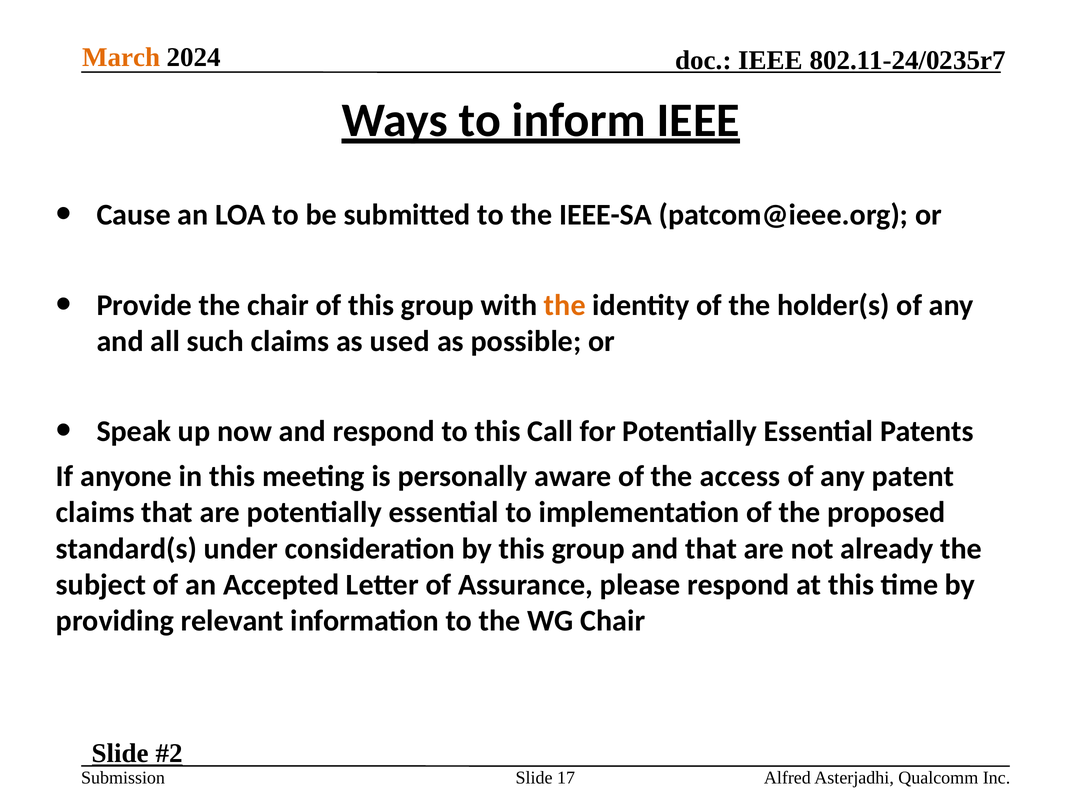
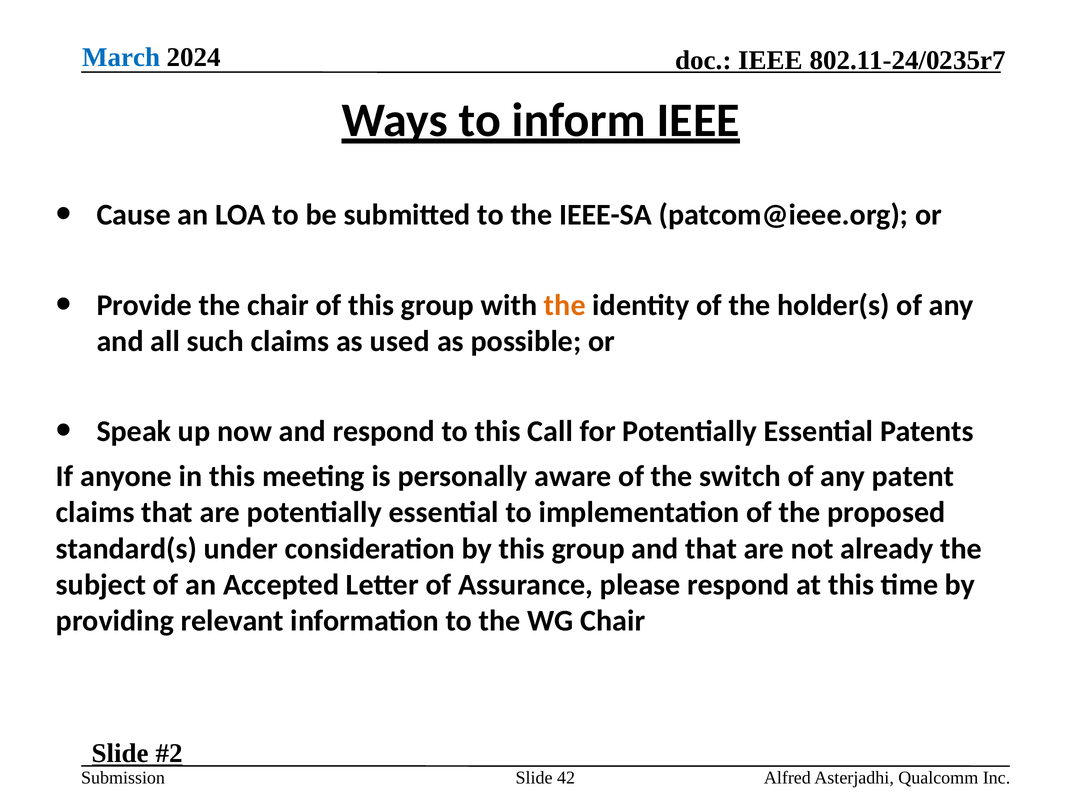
March colour: orange -> blue (121, 57)
access: access -> switch (740, 477)
17: 17 -> 42 (566, 778)
